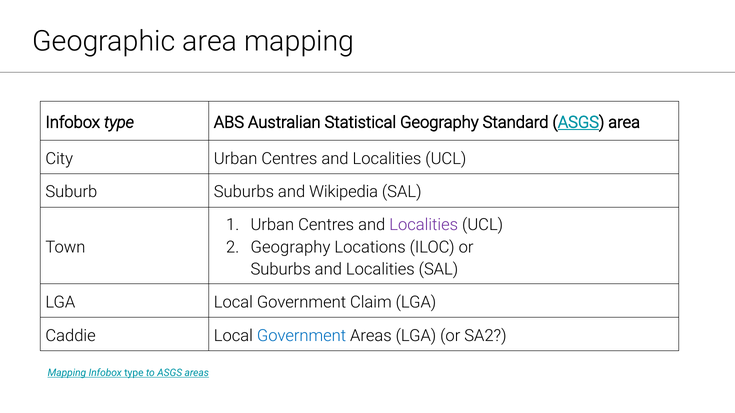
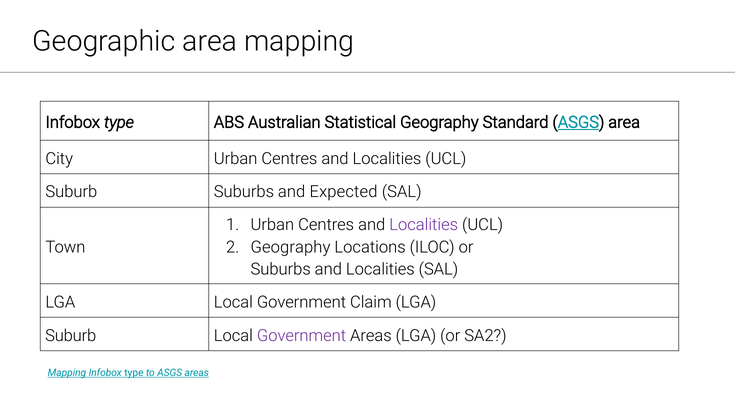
Wikipedia: Wikipedia -> Expected (344, 192)
Caddie: Caddie -> Suburb (71, 336)
Government colour: blue -> purple (302, 336)
